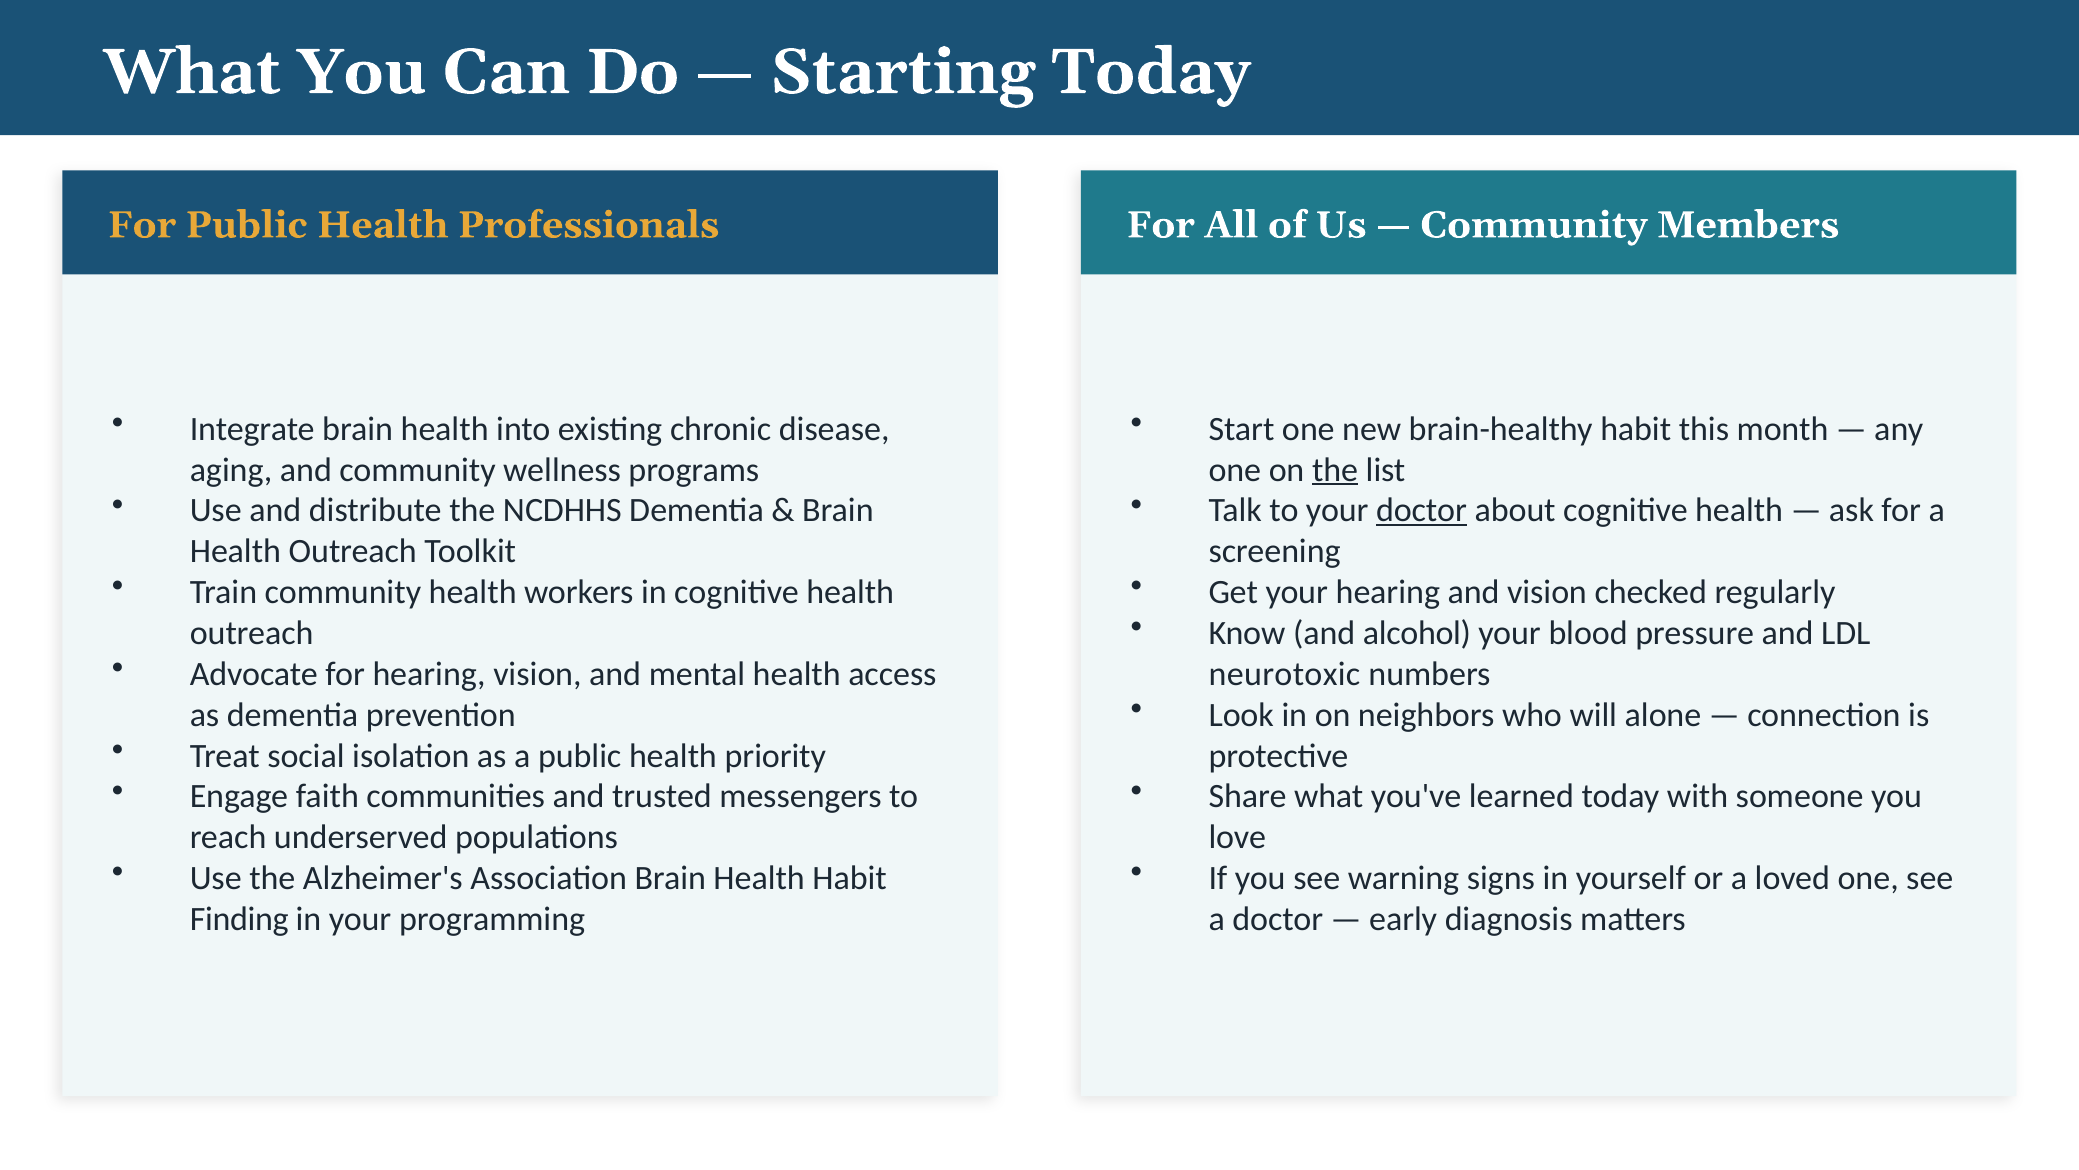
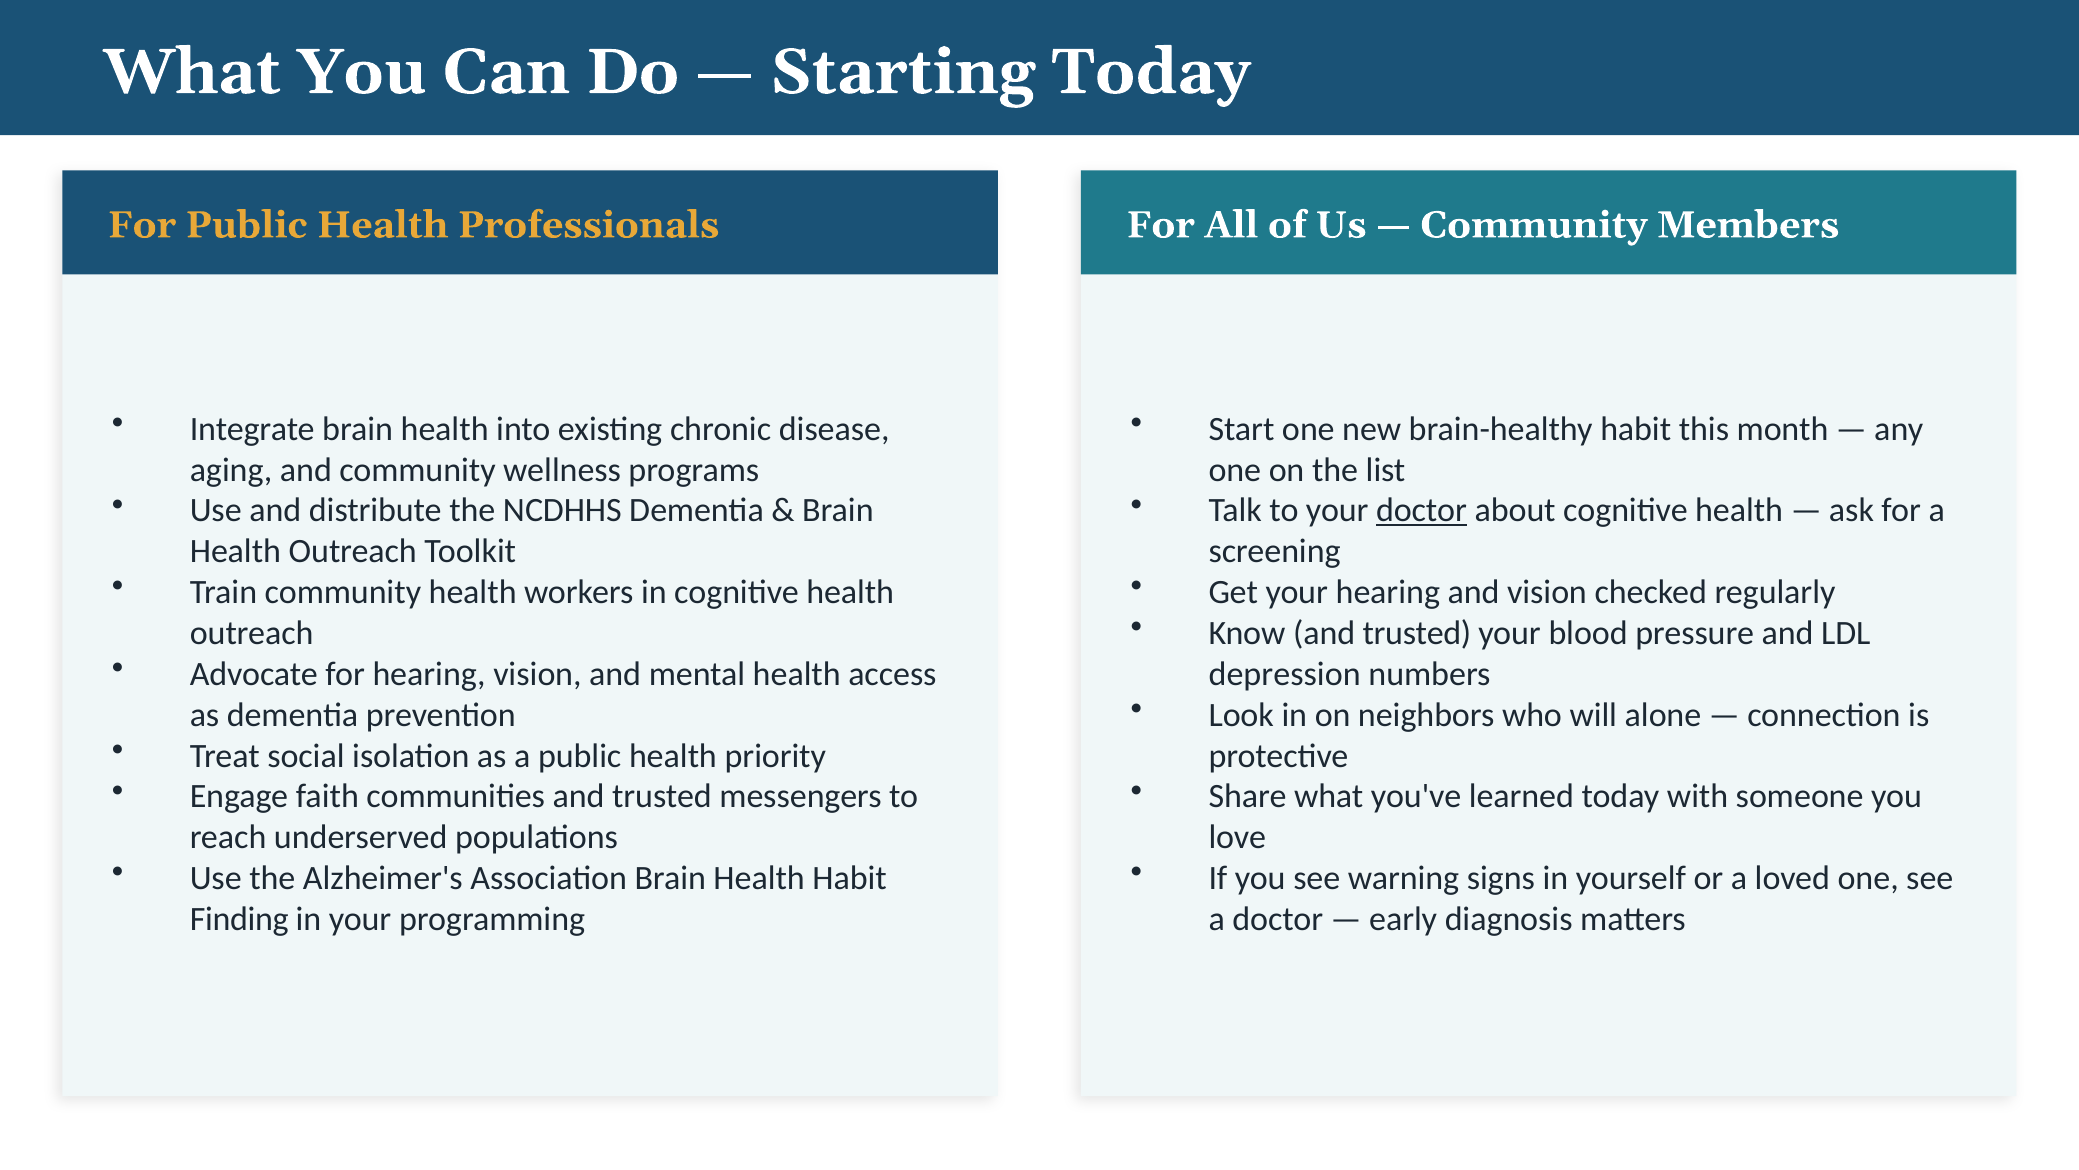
the underline: present -> none (1335, 470)
Know and alcohol: alcohol -> trusted (1417, 633)
neurotoxic: neurotoxic -> depression (1285, 674)
